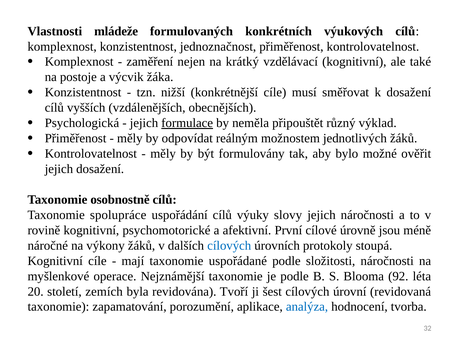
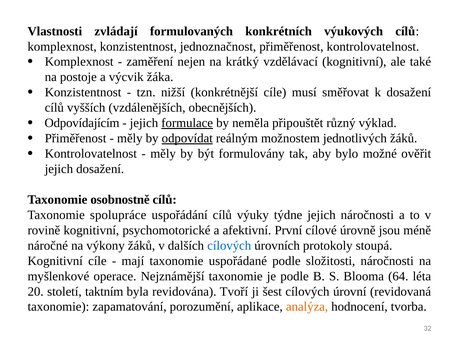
mládeže: mládeže -> zvládají (116, 31)
Psychologická: Psychologická -> Odpovídajícím (82, 123)
odpovídat underline: none -> present (187, 138)
slovy: slovy -> týdne (288, 215)
92: 92 -> 64 (398, 276)
zemích: zemích -> taktním (104, 292)
analýza colour: blue -> orange (307, 307)
